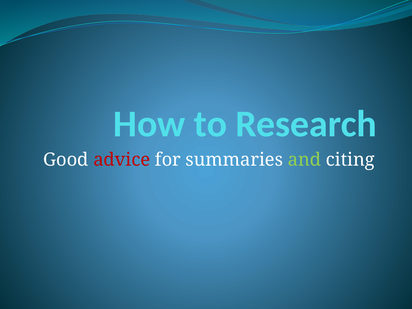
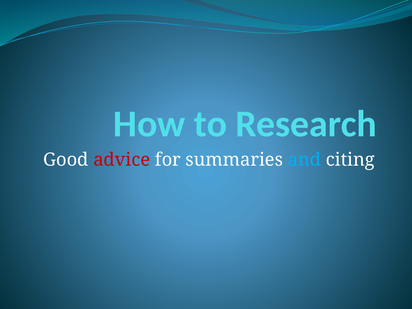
and colour: light green -> light blue (304, 160)
